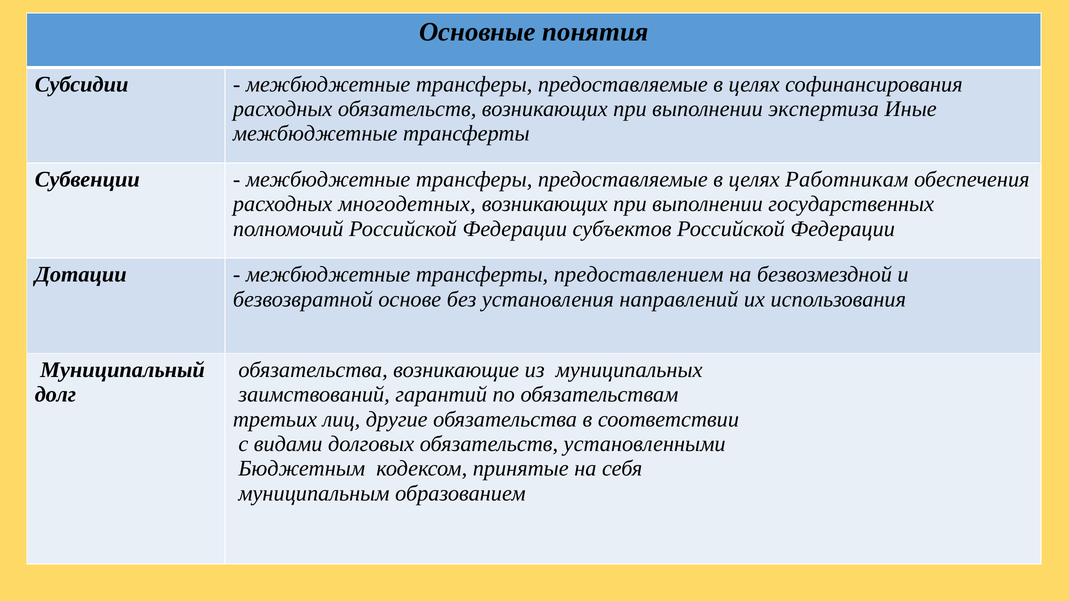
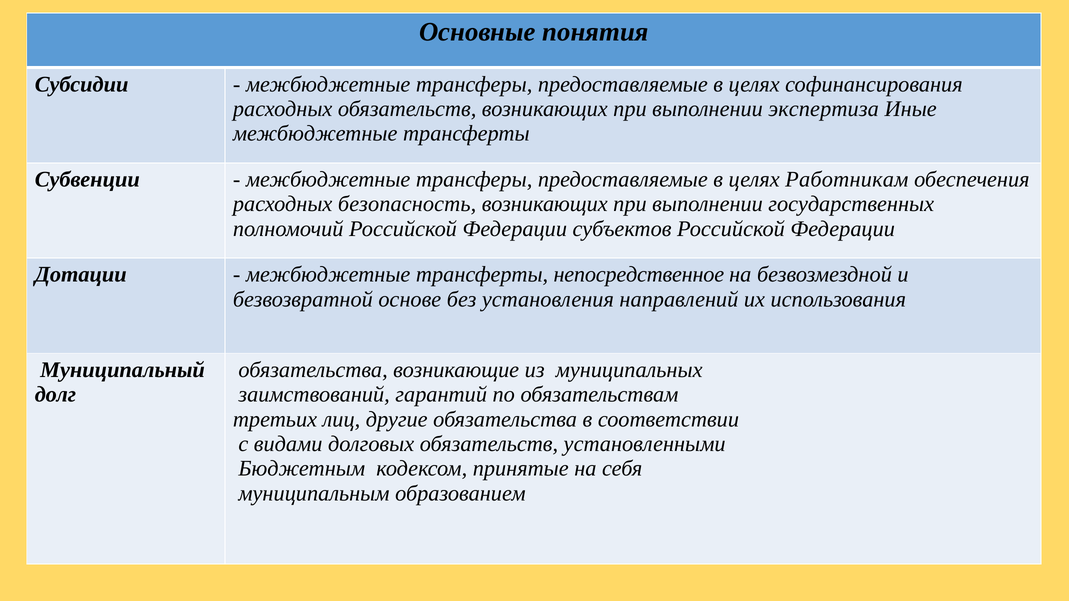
многодетных: многодетных -> безопасность (407, 204)
предоставлением: предоставлением -> непосредственное (639, 275)
